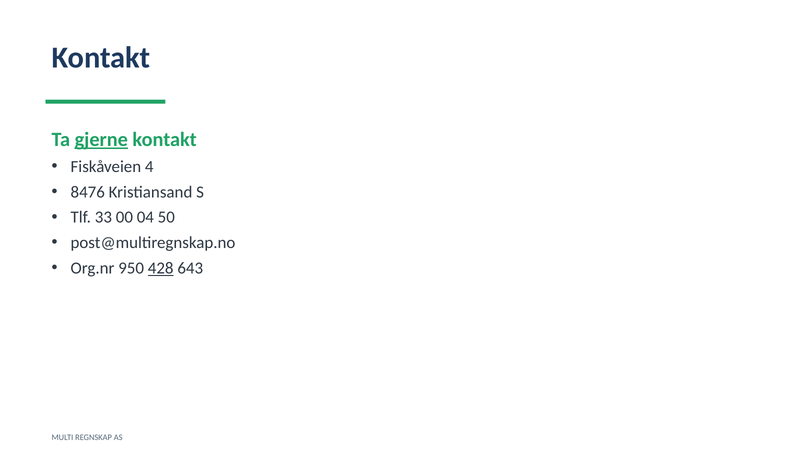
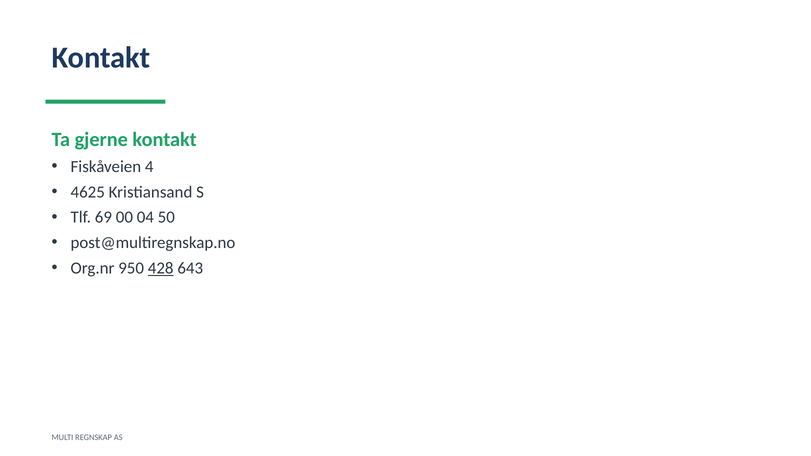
gjerne underline: present -> none (101, 140)
8476: 8476 -> 4625 (88, 192)
33: 33 -> 69 (103, 217)
